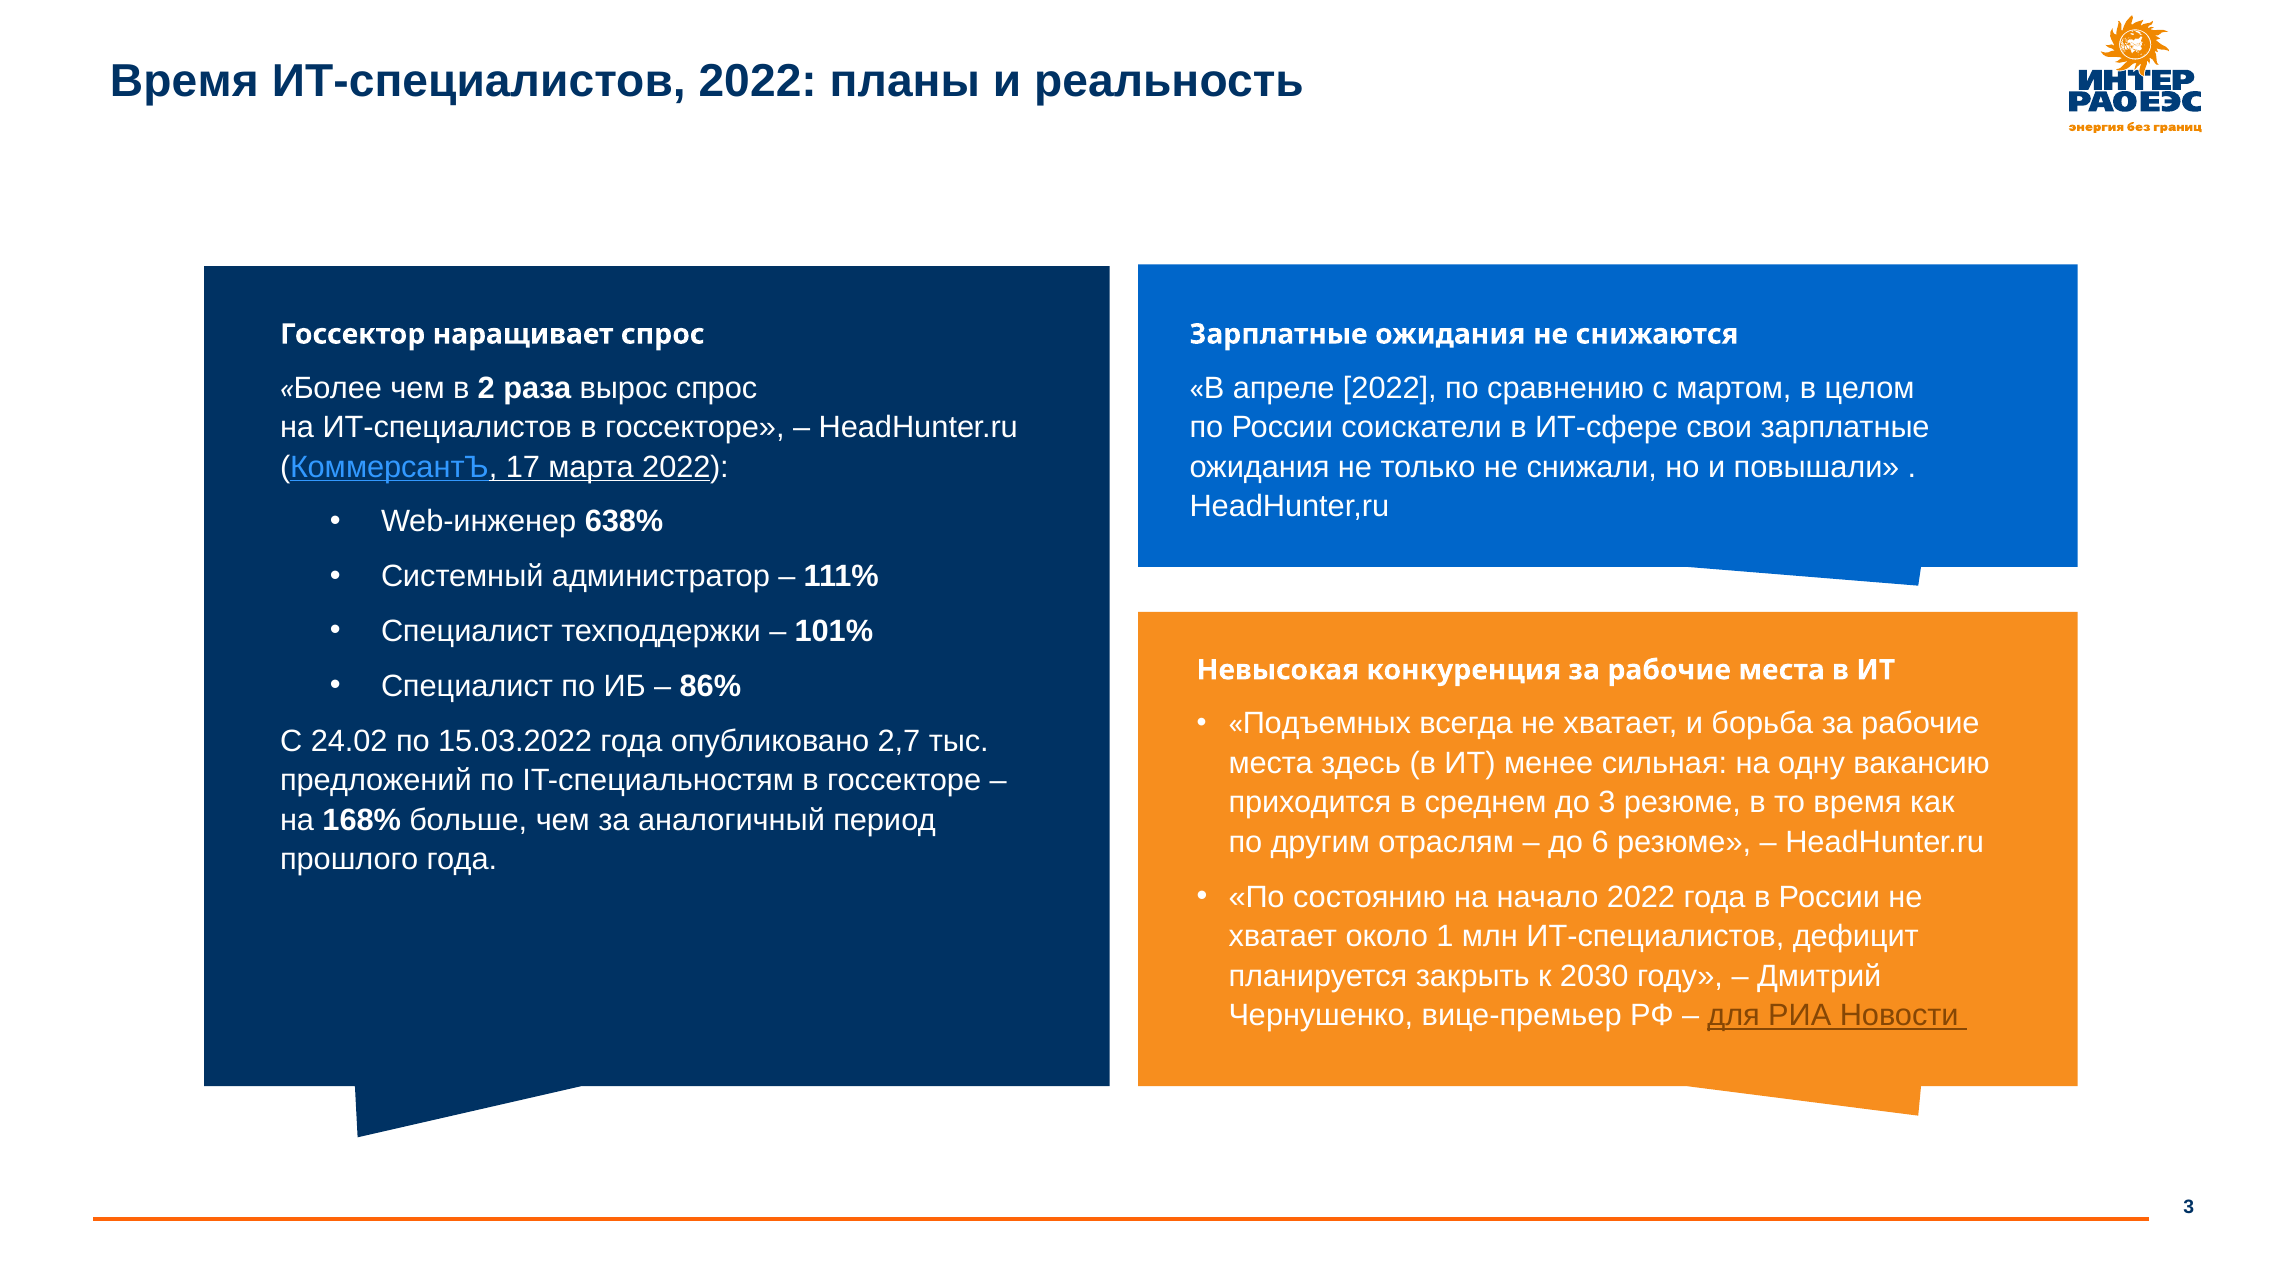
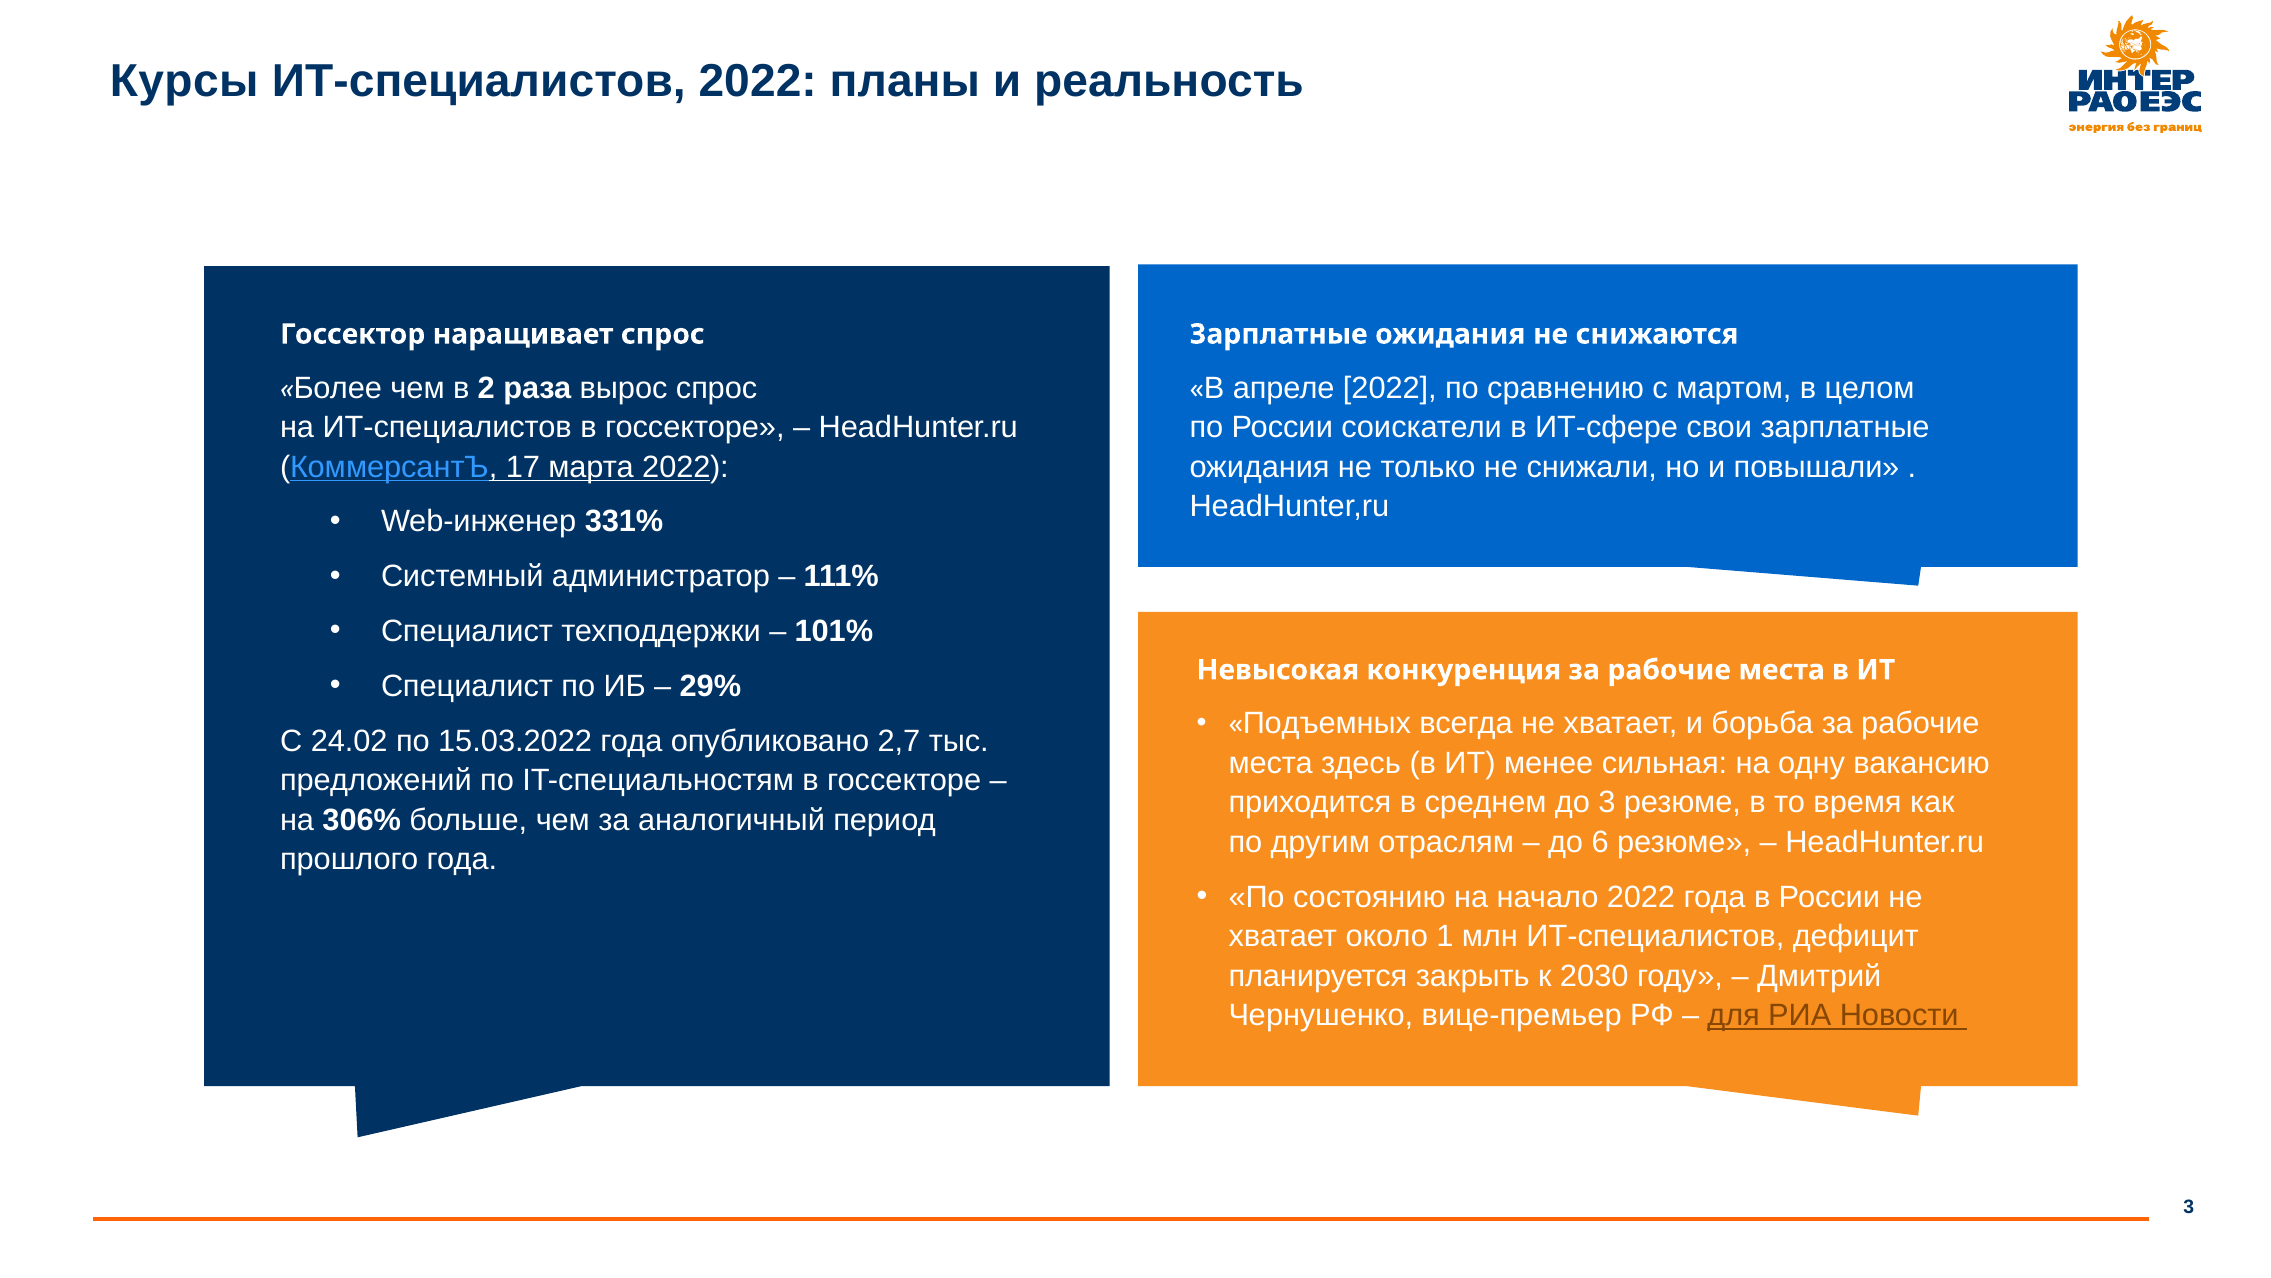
Время: Время -> Курсы (184, 81)
638%: 638% -> 331% (624, 522)
86%: 86% -> 29% (710, 686)
168%: 168% -> 306% (362, 820)
